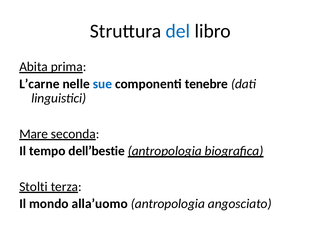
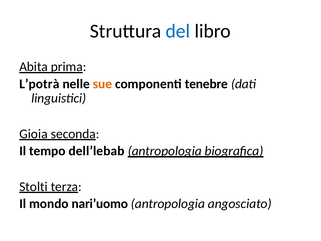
L’carne: L’carne -> L’potrà (39, 84)
sue colour: blue -> orange (102, 84)
Mare: Mare -> Gioia (34, 134)
dell’bestie: dell’bestie -> dell’lebab (97, 151)
alla’uomo: alla’uomo -> nari’uomo (100, 203)
